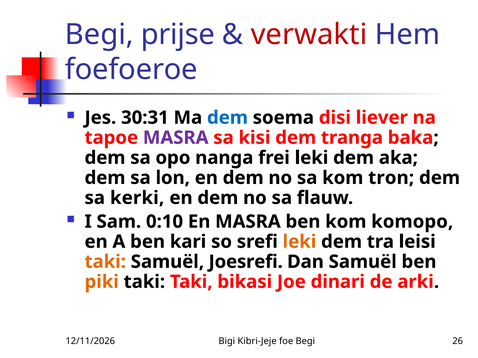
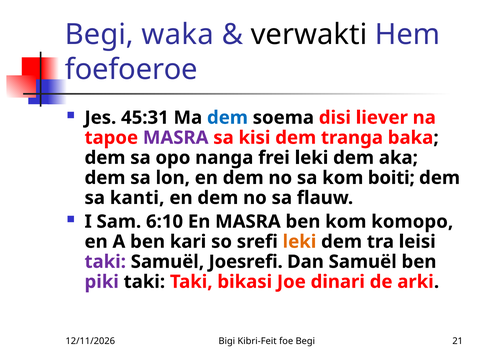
prijse: prijse -> waka (178, 35)
verwakti colour: red -> black (309, 35)
30:31: 30:31 -> 45:31 (145, 118)
tron: tron -> boiti (391, 178)
kerki: kerki -> kanti (137, 198)
0:10: 0:10 -> 6:10 (165, 222)
taki colour: orange -> purple (105, 262)
piki colour: orange -> purple (102, 282)
Kibri-Jeje: Kibri-Jeje -> Kibri-Feit (257, 341)
26: 26 -> 21 (458, 341)
